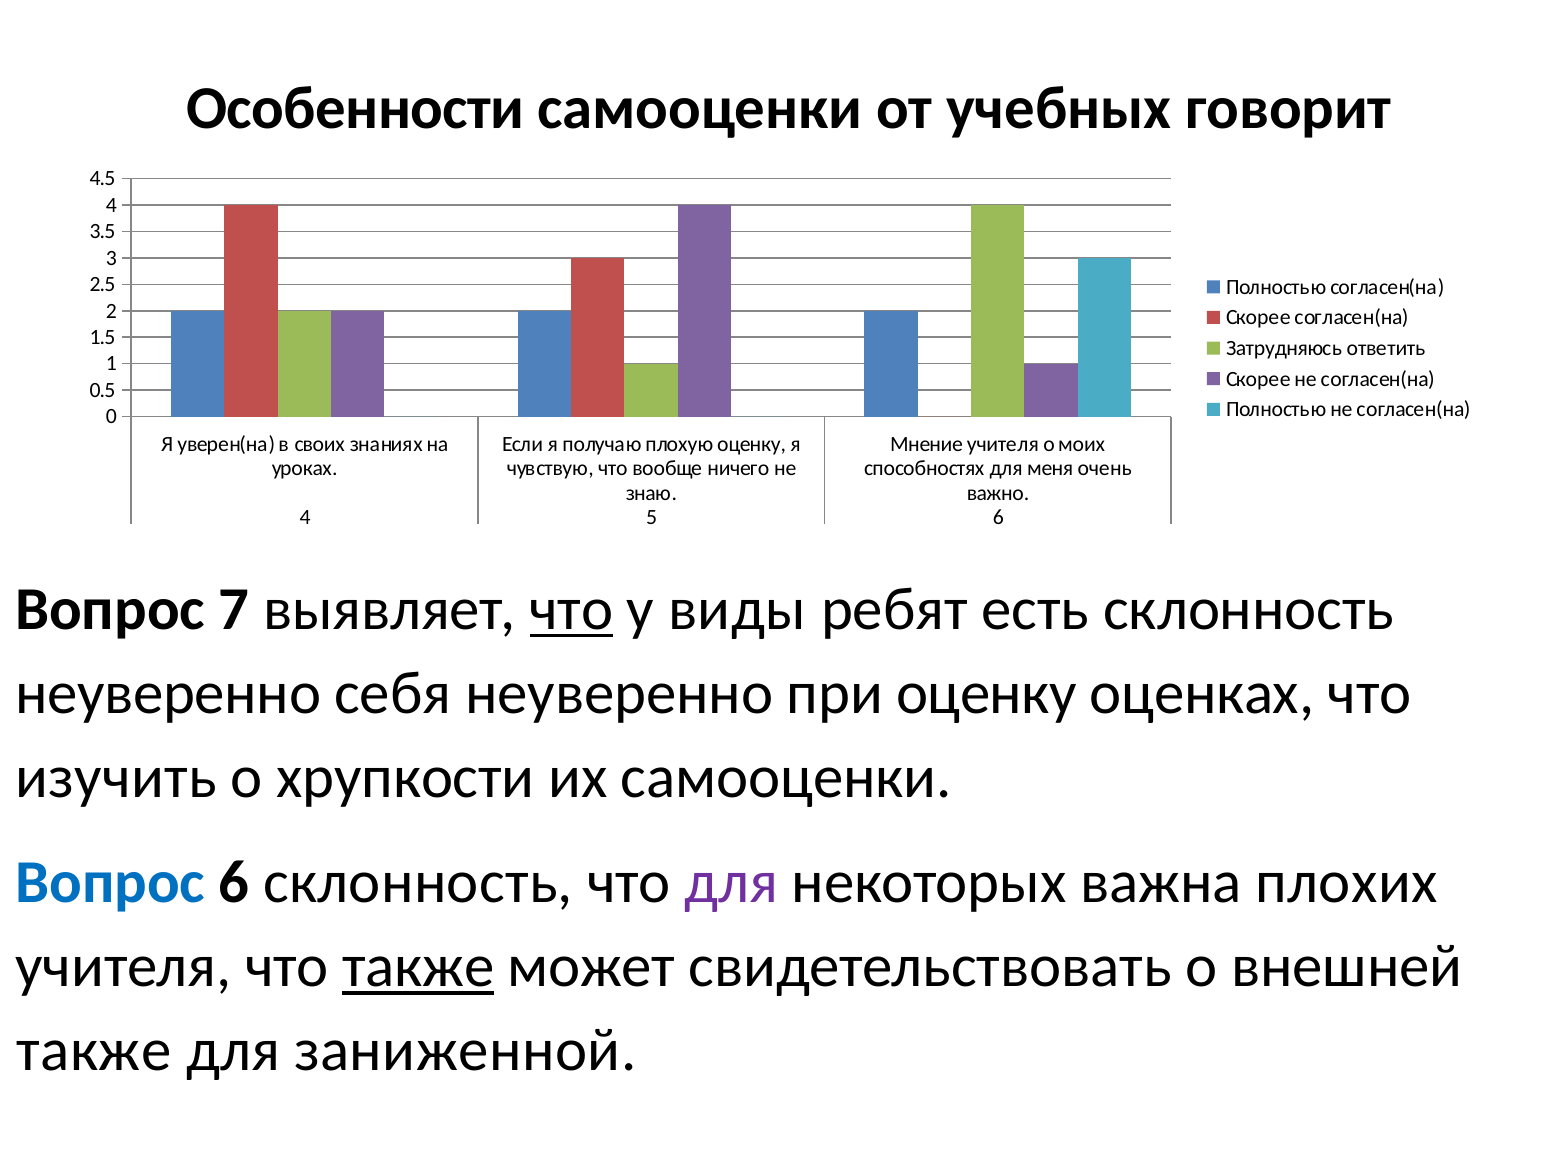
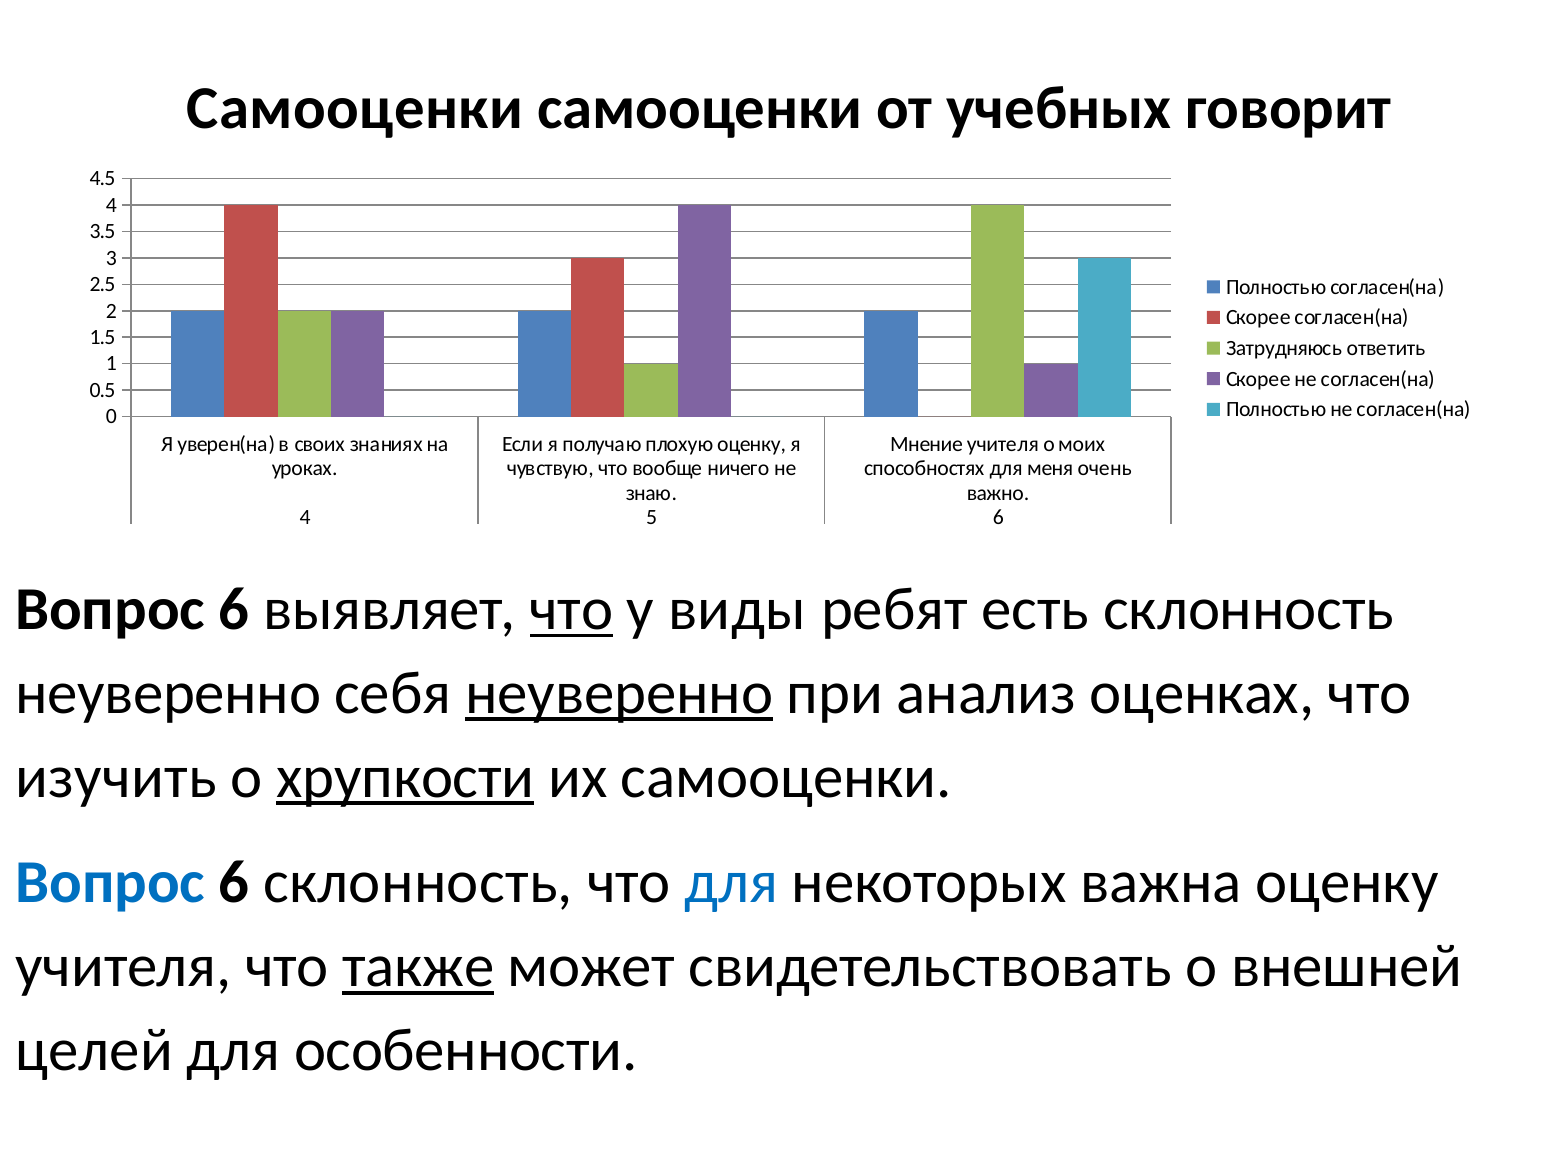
Особенности: Особенности -> Самооценки (355, 108)
7: 7 -> 6 (234, 609)
неуверенно underline: none -> present (619, 693)
при оценку: оценку -> анализ (986, 693)
хрупкости underline: none -> present (406, 777)
для colour: purple -> blue (731, 883)
важна плохих: плохих -> оценку (1347, 883)
также: также -> целей (94, 1051)
заниженной: заниженной -> особенности (466, 1051)
